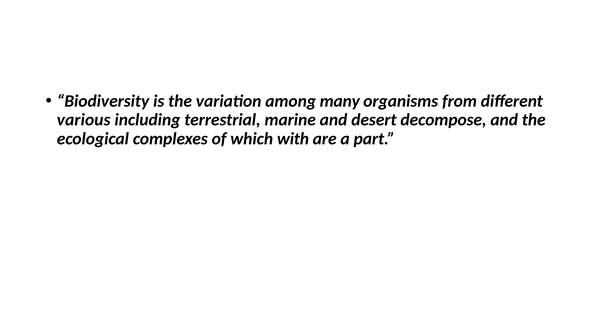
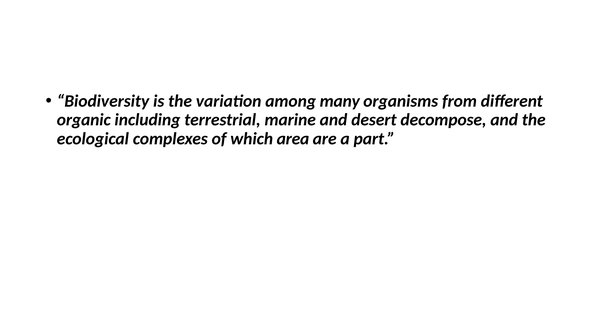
various: various -> organic (84, 120)
with: with -> area (293, 139)
